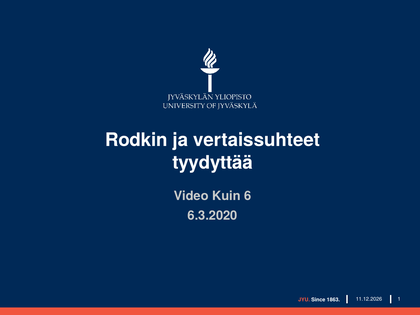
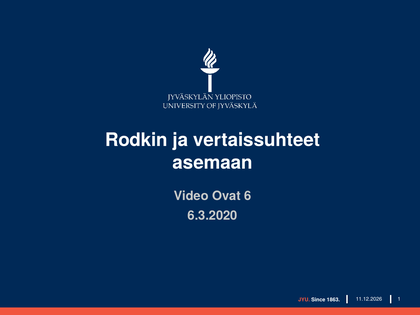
tyydyttää: tyydyttää -> asemaan (213, 163)
Kuin: Kuin -> Ovat (226, 196)
